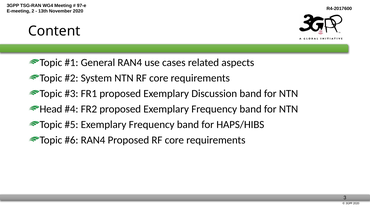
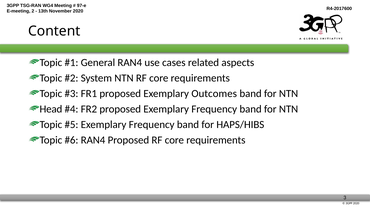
Discussion: Discussion -> Outcomes (214, 94)
